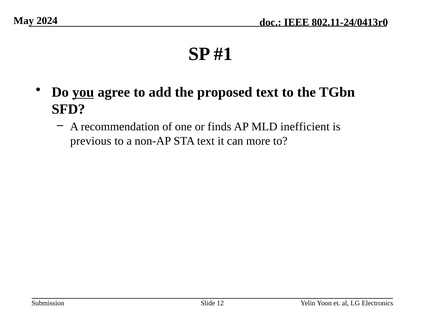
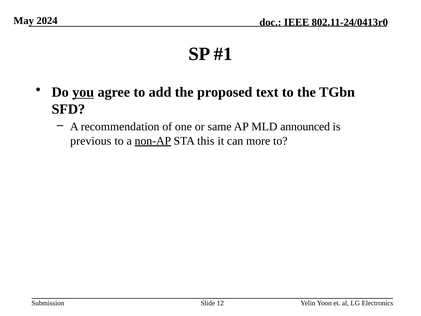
finds: finds -> same (220, 127)
inefficient: inefficient -> announced (305, 127)
non-AP underline: none -> present (153, 141)
STA text: text -> this (206, 141)
